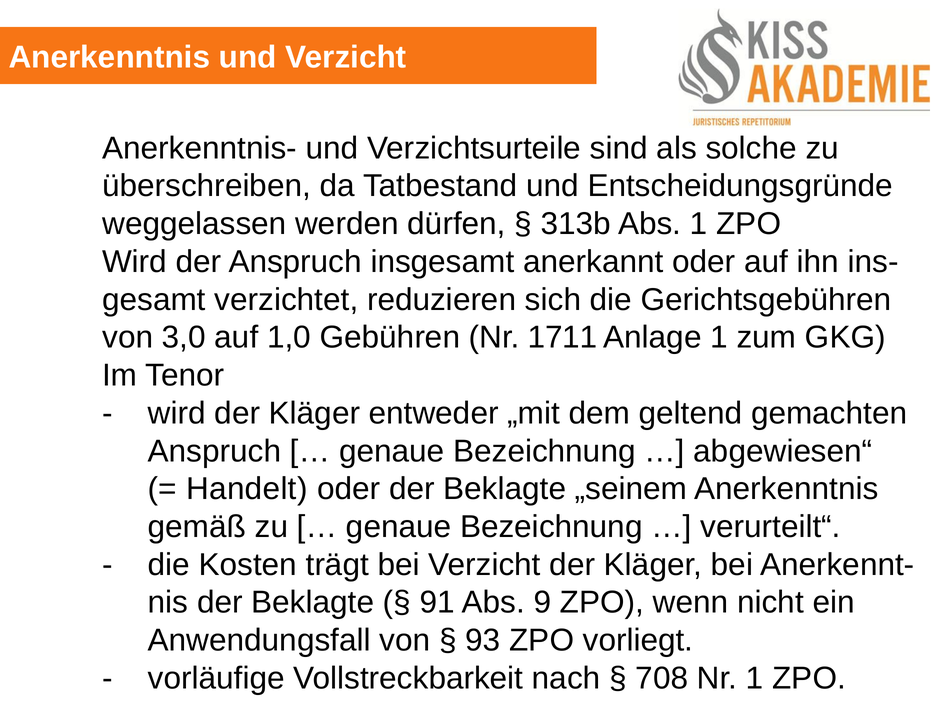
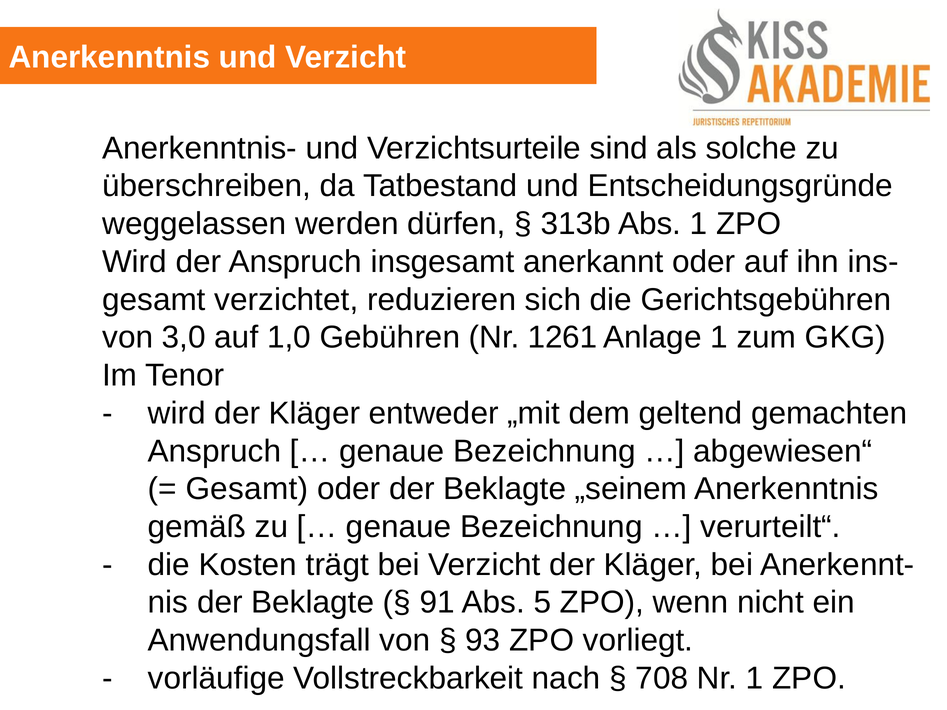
1711: 1711 -> 1261 (563, 338)
Handelt: Handelt -> Gesamt (247, 489)
9: 9 -> 5 (542, 603)
